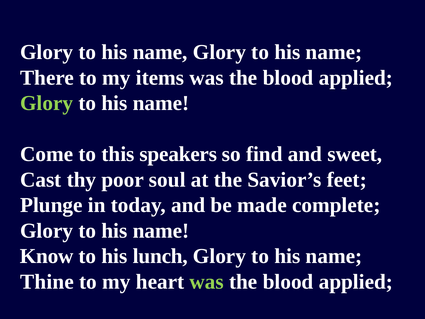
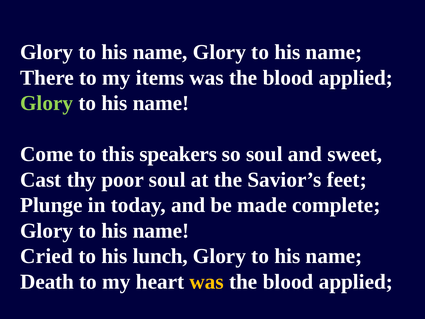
so find: find -> soul (264, 154)
Know: Know -> Cried (47, 256)
Thine: Thine -> Death (47, 282)
was colour: light green -> yellow (207, 282)
